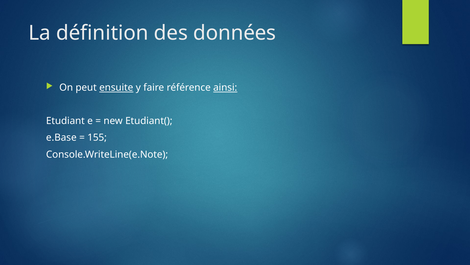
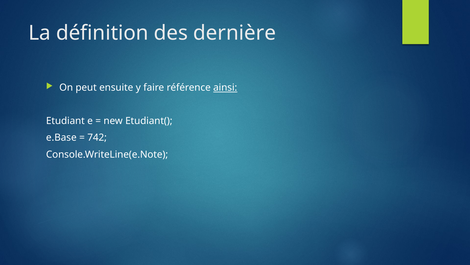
données: données -> dernière (235, 33)
ensuite underline: present -> none (116, 87)
155: 155 -> 742 (97, 137)
